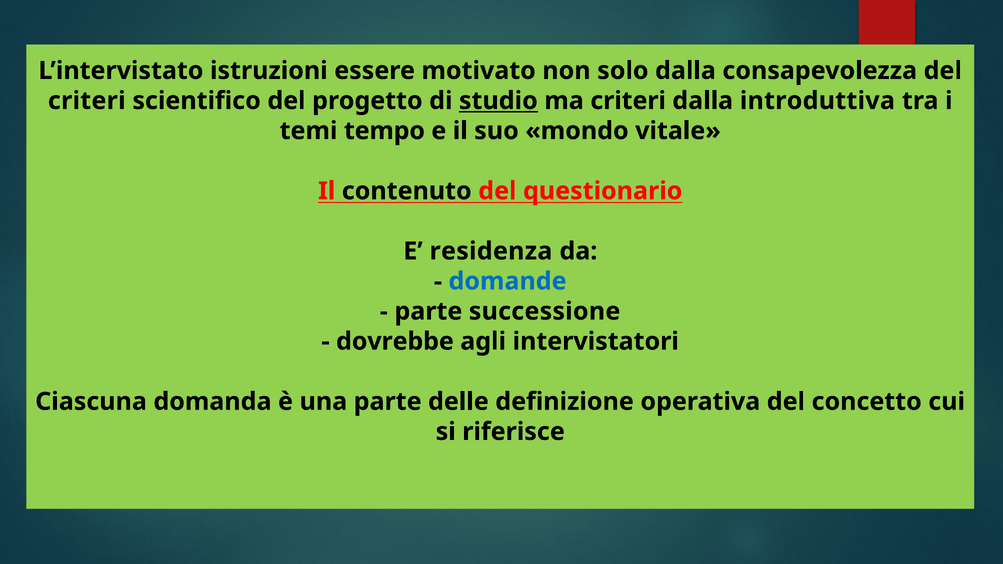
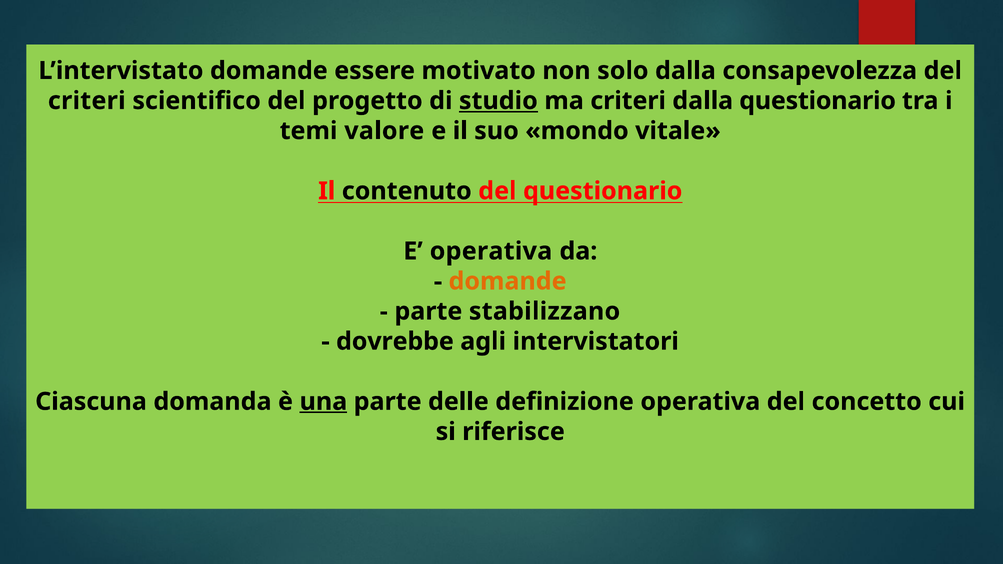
L’intervistato istruzioni: istruzioni -> domande (269, 71)
dalla introduttiva: introduttiva -> questionario (818, 101)
tempo: tempo -> valore (384, 131)
E residenza: residenza -> operativa (491, 251)
domande colour: blue -> orange (508, 281)
successione: successione -> stabilizzano (545, 311)
una underline: none -> present (323, 402)
